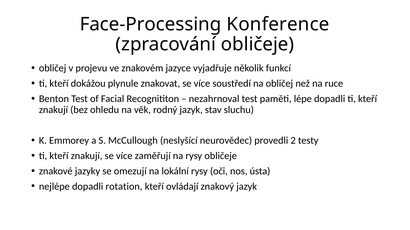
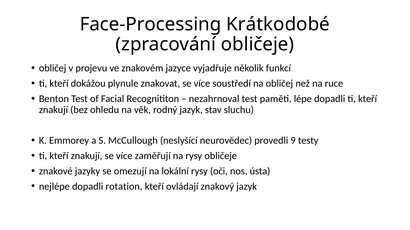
Konference: Konference -> Krátkodobé (278, 24)
2: 2 -> 9 (293, 141)
